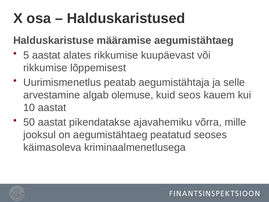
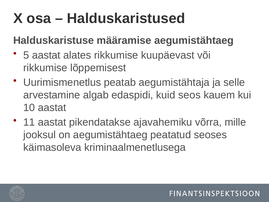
olemuse: olemuse -> edaspidi (132, 95)
50: 50 -> 11 (29, 122)
